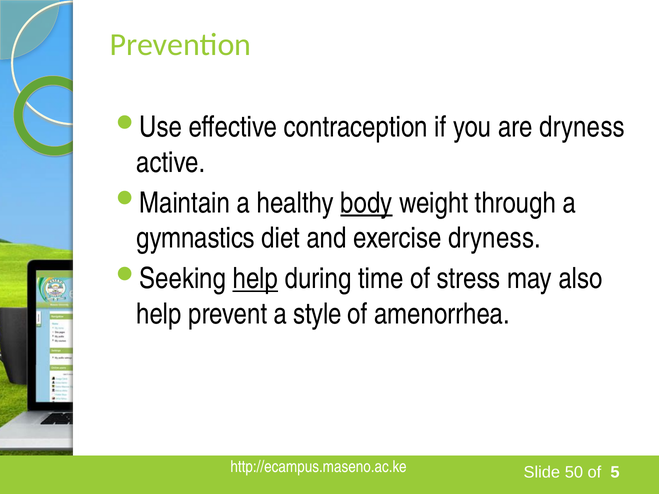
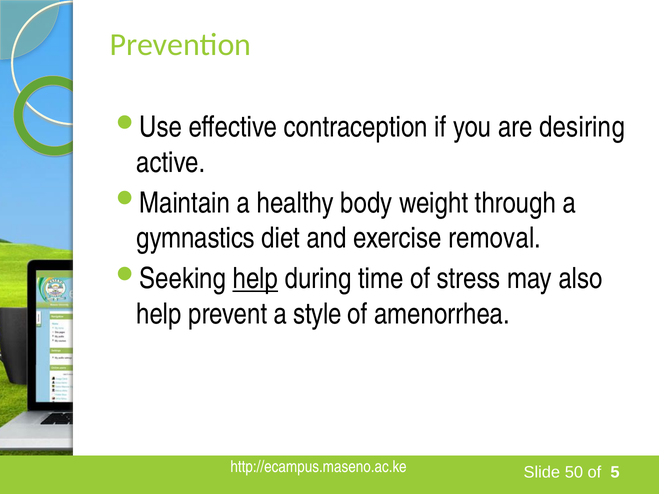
are dryness: dryness -> desiring (582, 127)
body underline: present -> none (366, 203)
exercise dryness: dryness -> removal (495, 238)
